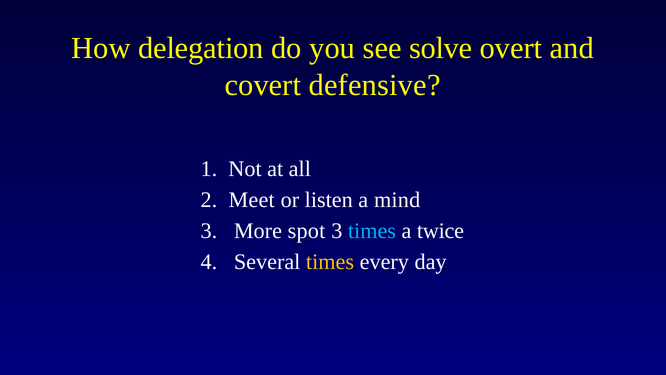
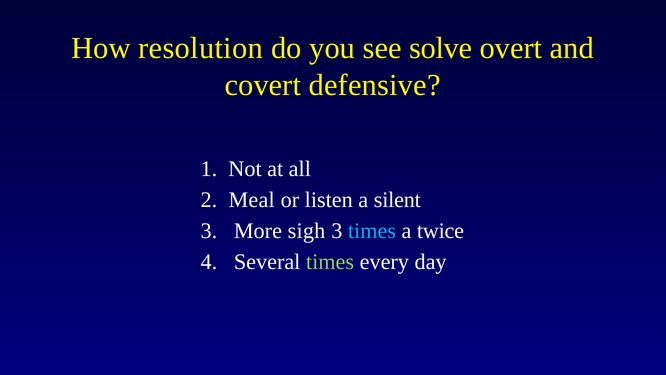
delegation: delegation -> resolution (201, 48)
Meet: Meet -> Meal (252, 200)
mind: mind -> silent (397, 200)
spot: spot -> sigh (307, 231)
times colour: yellow -> light green (330, 262)
